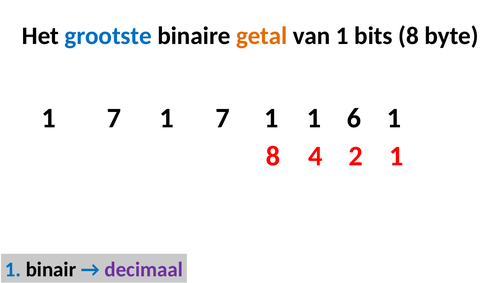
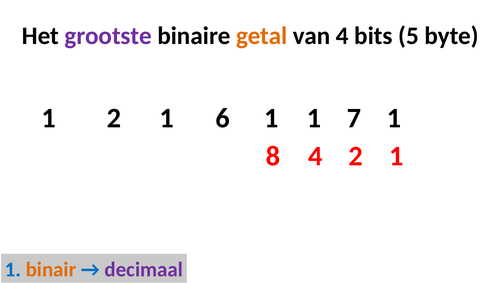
grootste colour: blue -> purple (108, 36)
van 1: 1 -> 4 (342, 36)
bits 8: 8 -> 5 (409, 36)
7: 7 -> 2 (114, 118)
7: 7 -> 6 (223, 118)
6: 6 -> 7 (354, 118)
binair colour: black -> orange (51, 270)
